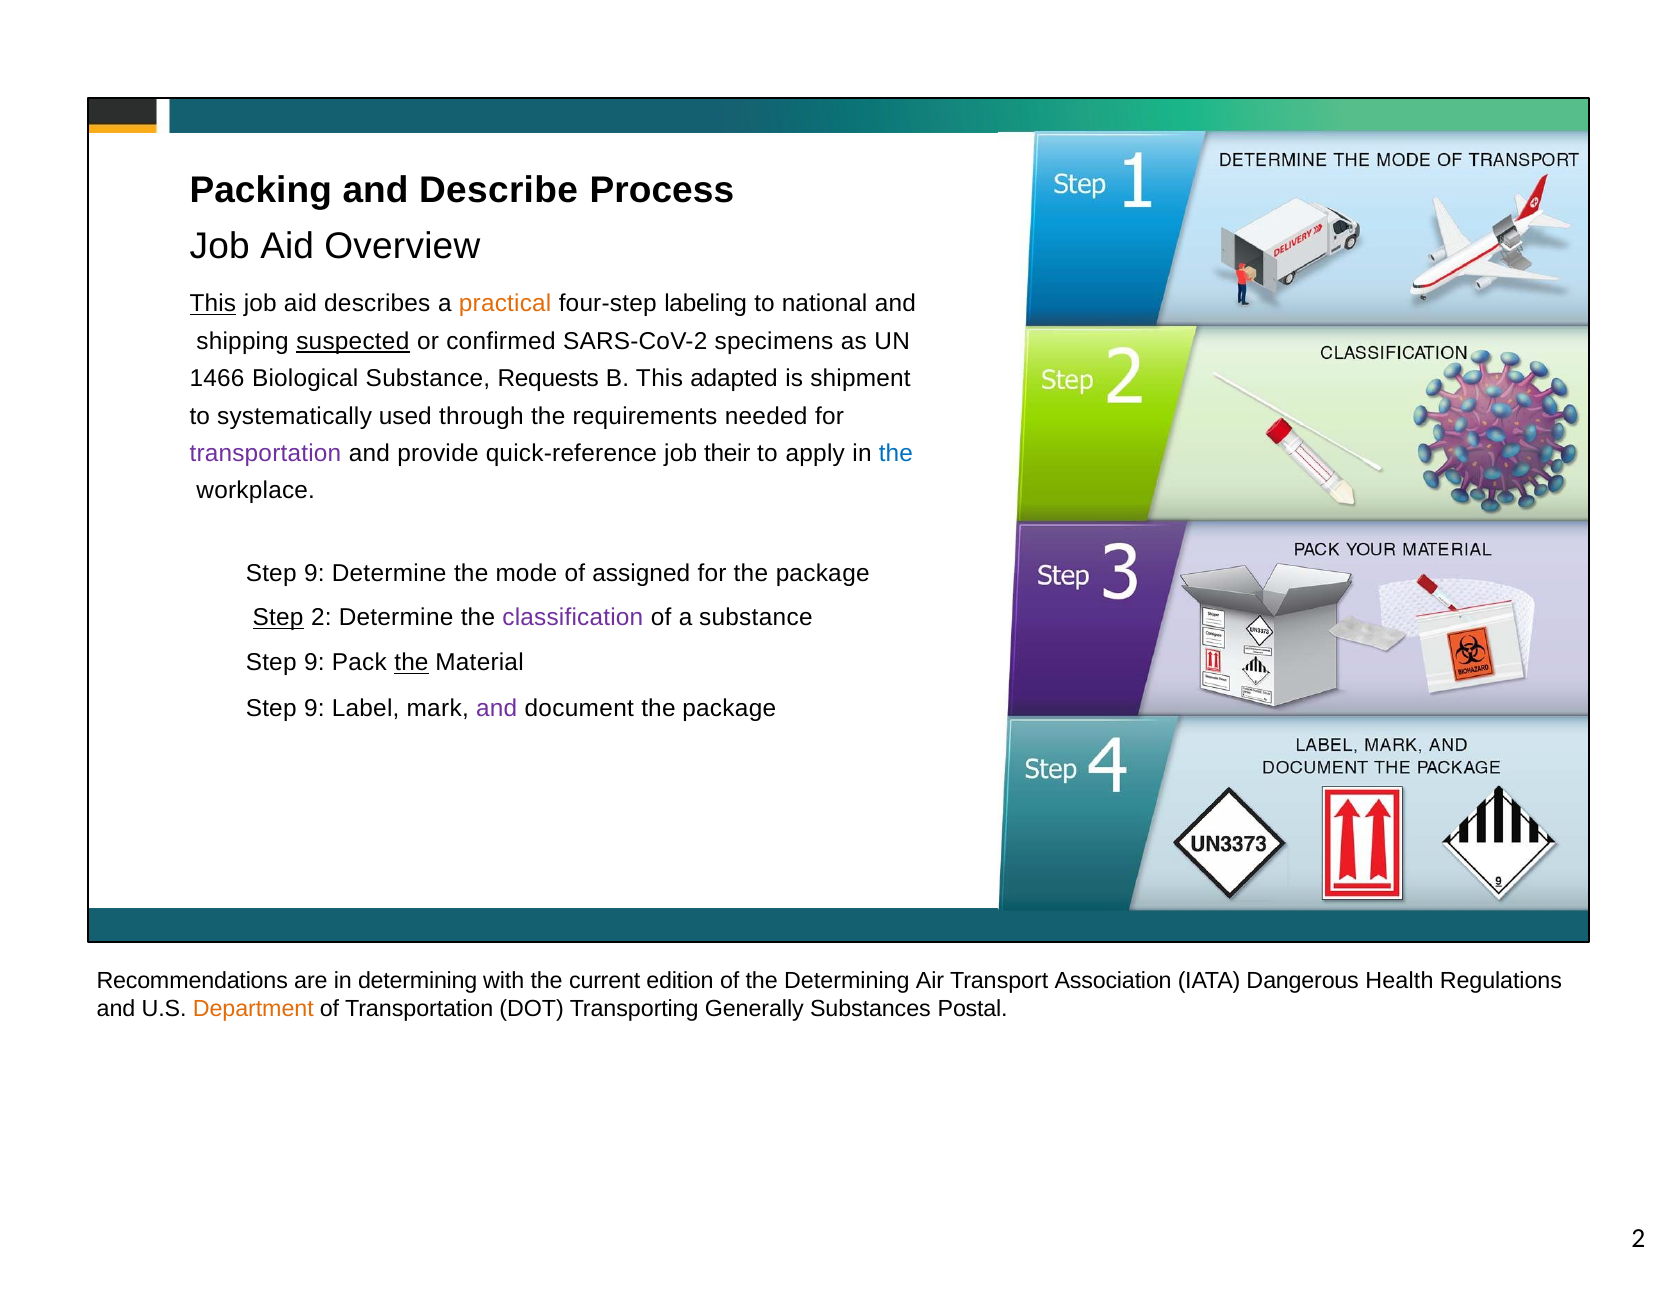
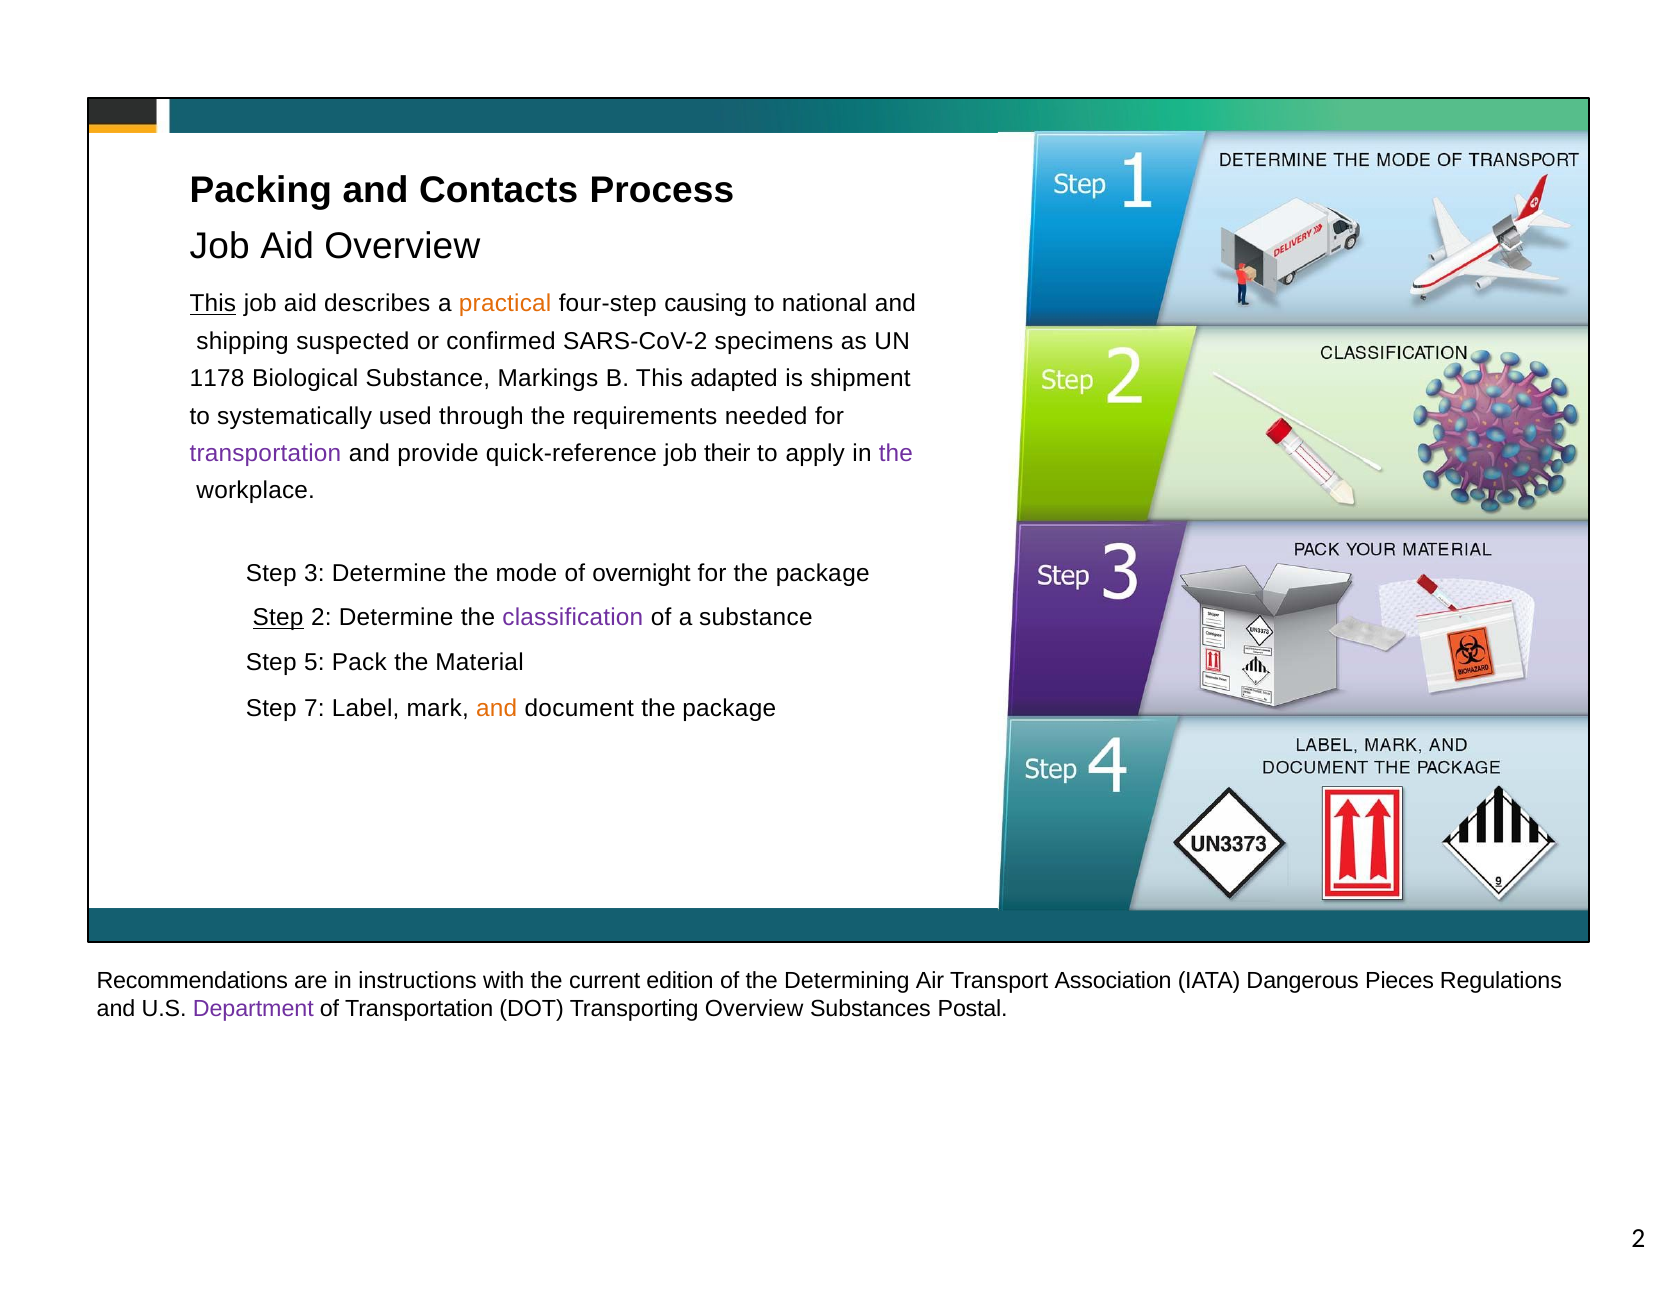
Describe: Describe -> Contacts (499, 190)
labeling: labeling -> causing (706, 304)
suspected underline: present -> none (353, 341)
1466: 1466 -> 1178 (217, 379)
Requests: Requests -> Markings (548, 379)
the colour: blue -> purple (896, 453)
9: 9 -> 3 (314, 573)
assigned: assigned -> overnight (641, 573)
9: 9 -> 5 (314, 663)
the underline: present -> none (411, 663)
9: 9 -> 7 (314, 708)
and colour: purple -> orange (497, 708)
in determining: determining -> instructions (418, 981)
Health: Health -> Pieces (1400, 981)
Department colour: orange -> purple (253, 1008)
Transporting Generally: Generally -> Overview (754, 1008)
